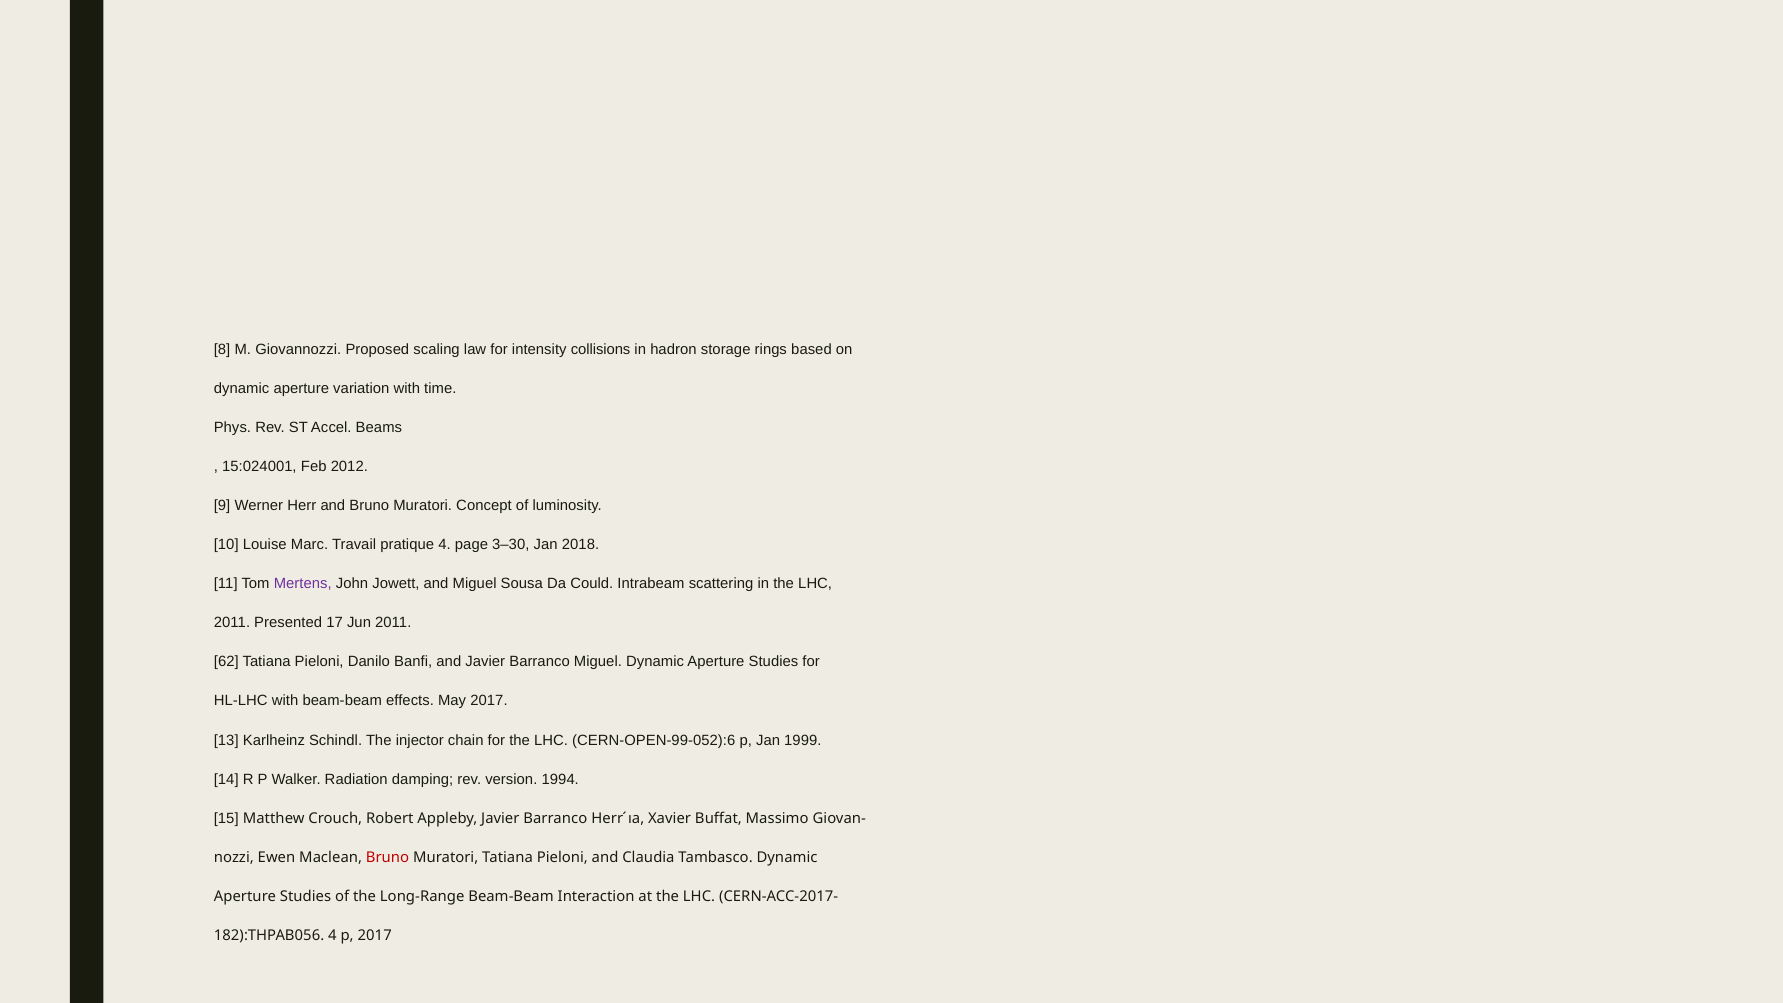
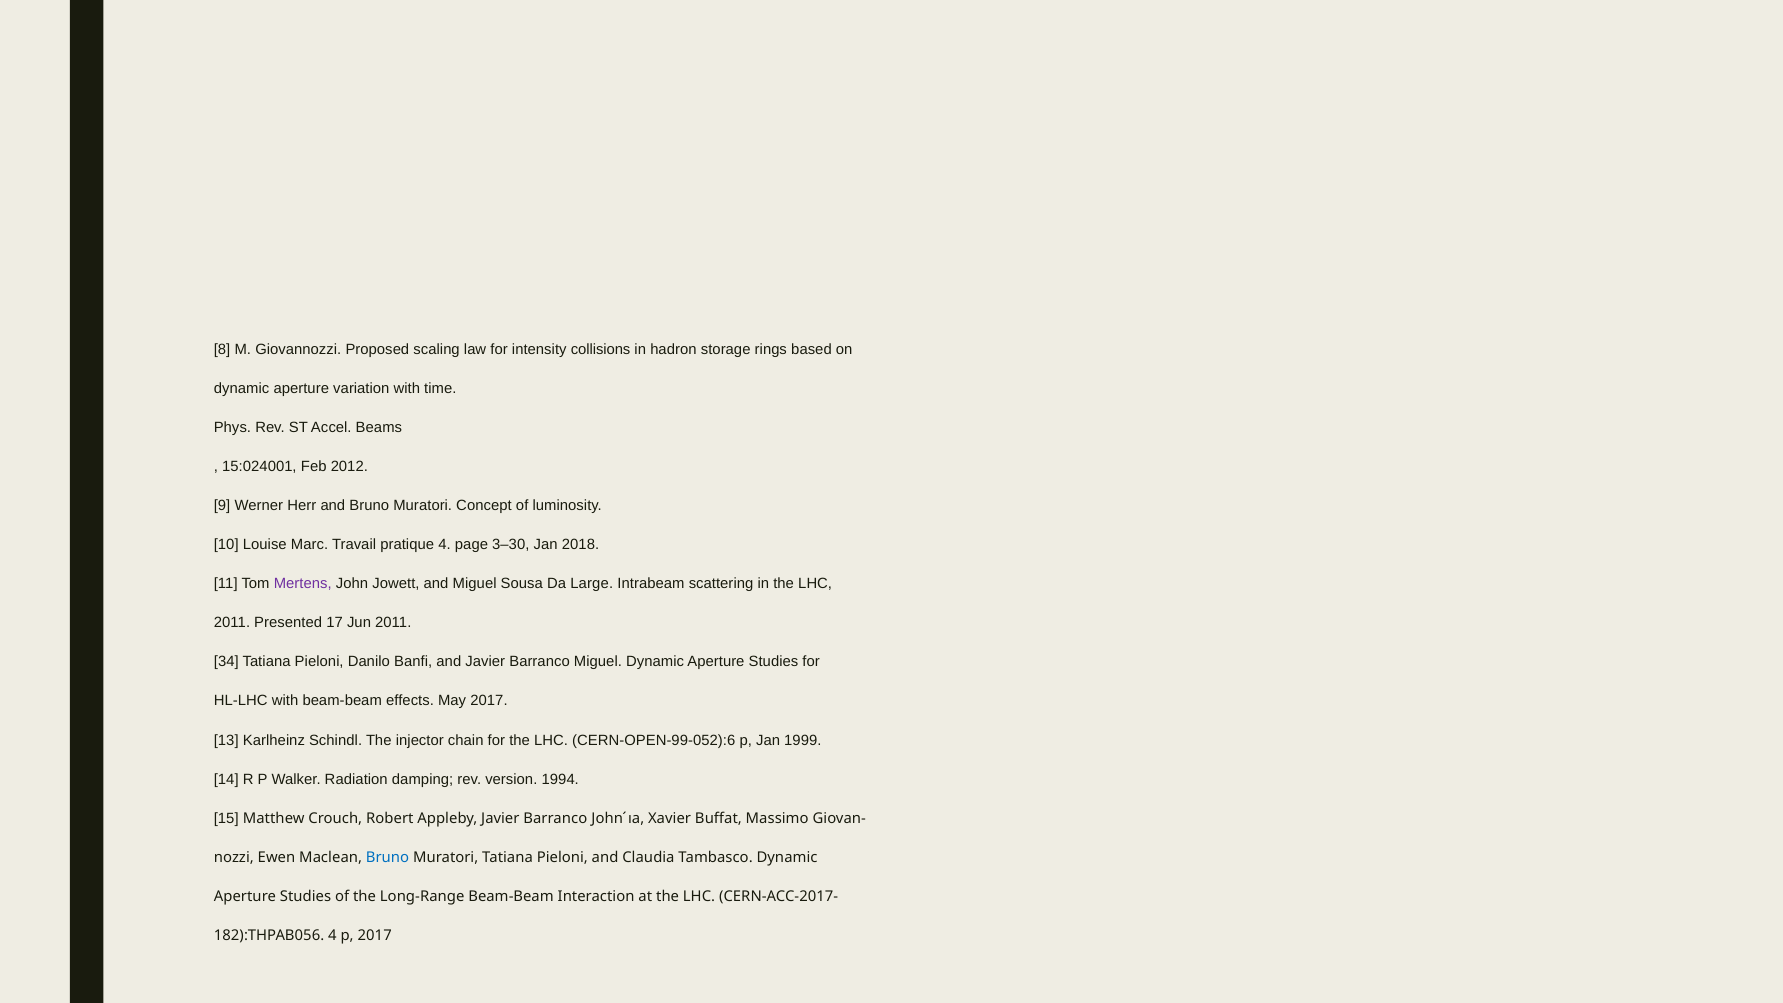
Could: Could -> Large (592, 584)
62: 62 -> 34 (226, 662)
Barranco Herr: Herr -> John (607, 818)
Bruno colour: red -> blue (387, 857)
